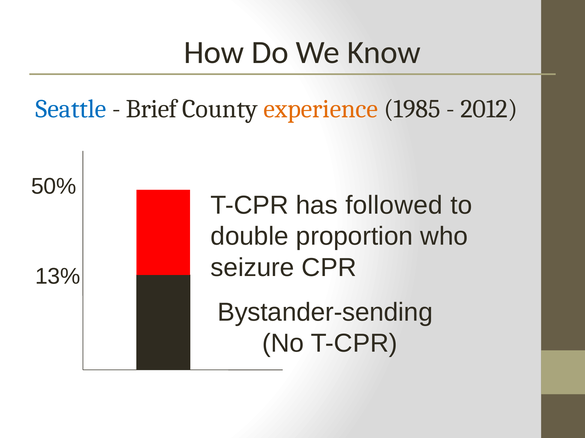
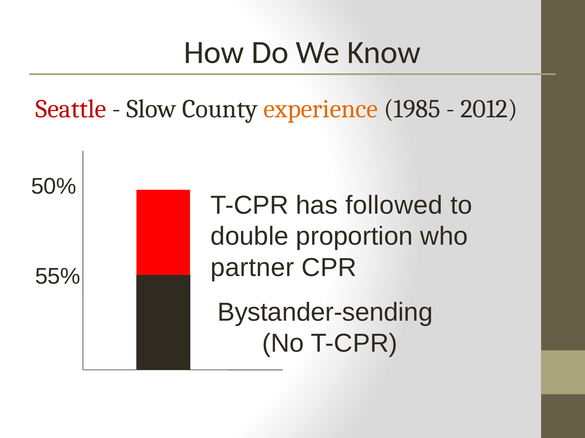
Seattle colour: blue -> red (71, 109)
Brief: Brief -> Slow (151, 109)
seizure: seizure -> partner (252, 268)
13%: 13% -> 55% (58, 277)
